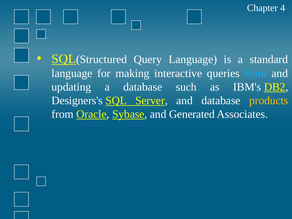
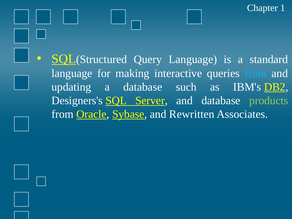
4: 4 -> 1 (283, 8)
products colour: yellow -> light green (269, 101)
Generated: Generated -> Rewritten (192, 114)
